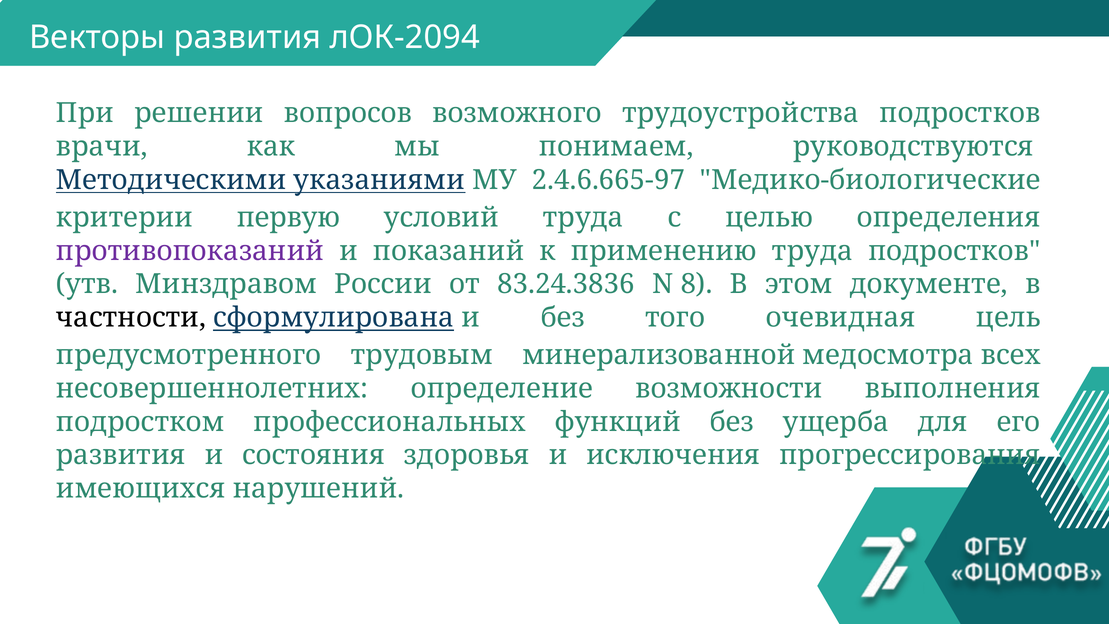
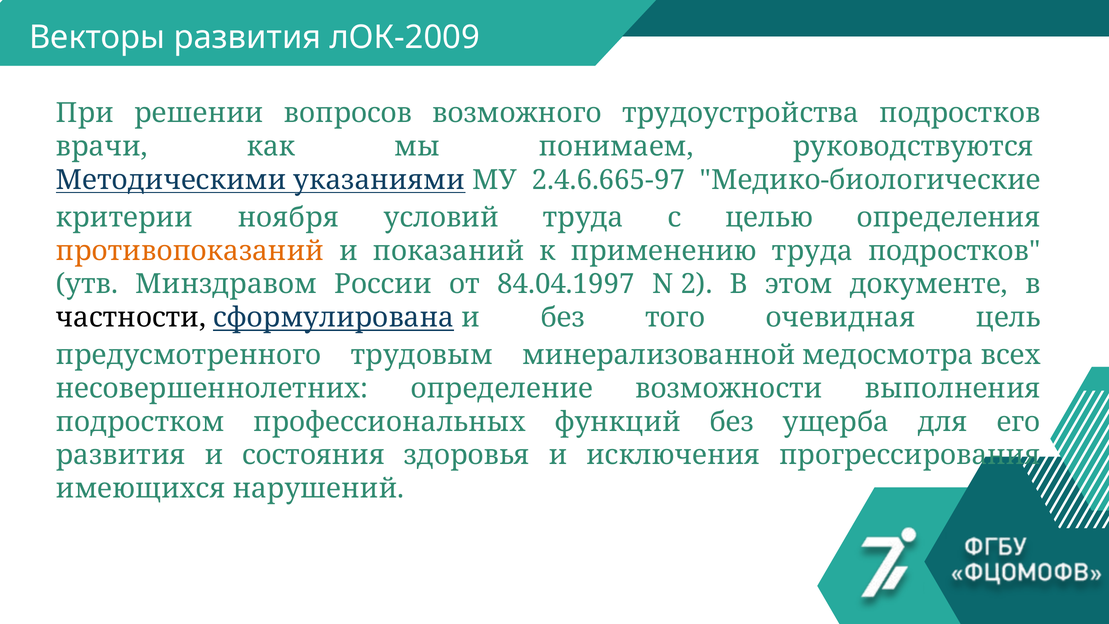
лОК-2094: лОК-2094 -> лОК-2009 (405, 38)
первую: первую -> ноября (288, 218)
противопоказаний colour: purple -> orange (190, 251)
83.24.3836: 83.24.3836 -> 84.04.1997 (566, 284)
8: 8 -> 2 (696, 284)
